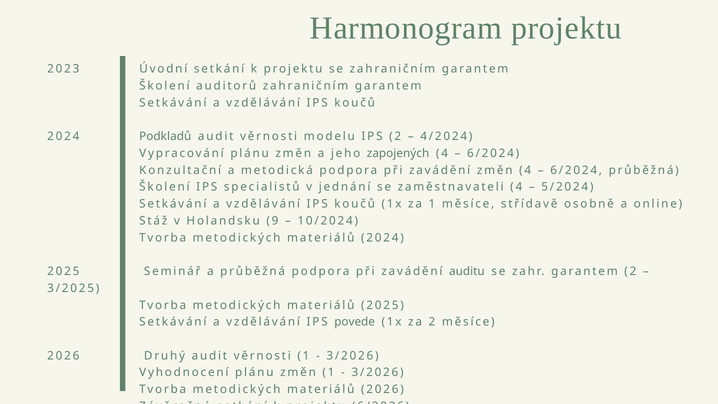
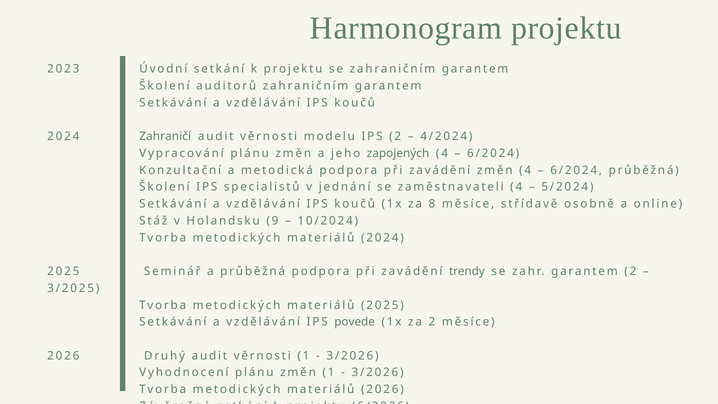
Podkladů: Podkladů -> Zahraničí (165, 136)
za 1: 1 -> 8 (432, 204)
auditu: auditu -> trendy (467, 271)
